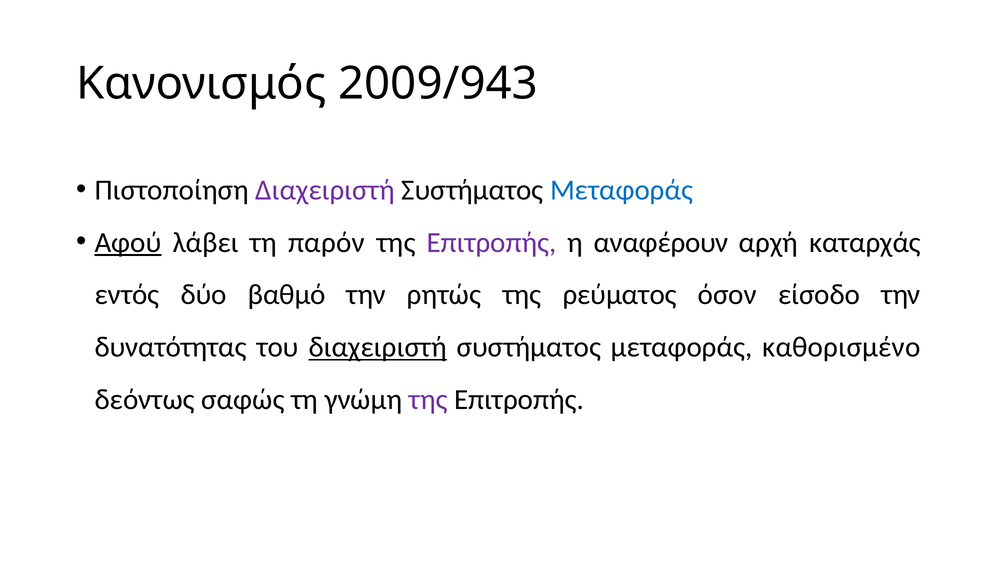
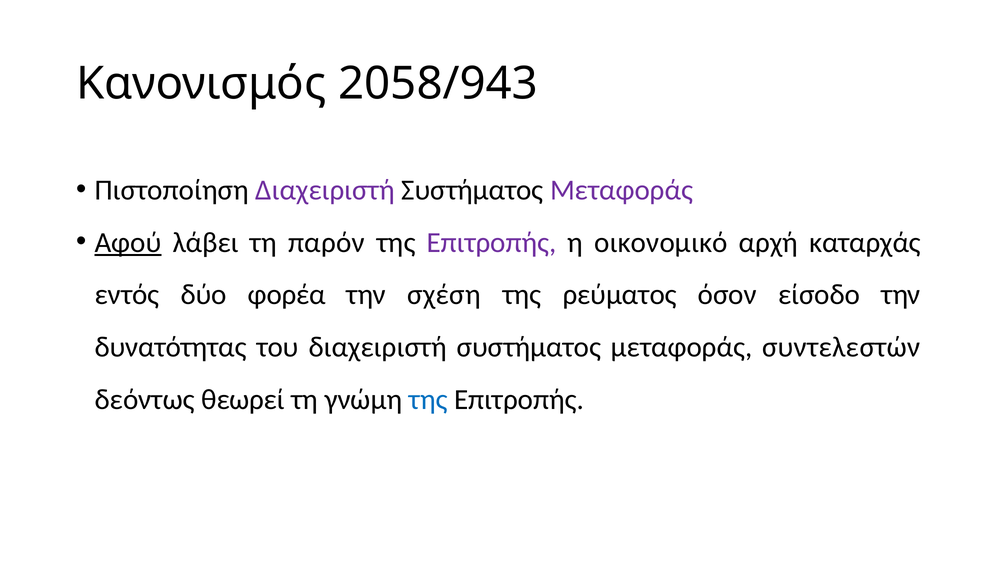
2009/943: 2009/943 -> 2058/943 (438, 84)
Μεταφοράς colour: blue -> purple (622, 190)
αναφέρουν: αναφέρουν -> οικονομικό (661, 242)
βαθμό: βαθμό -> φορέα (287, 295)
ρητώς: ρητώς -> σχέση (444, 295)
διαχειριστή underline: present -> none (378, 347)
καθορισμένο: καθορισμένο -> συντελεστών (841, 347)
σαφώς: σαφώς -> θεωρεί (243, 399)
της colour: purple -> blue (428, 399)
